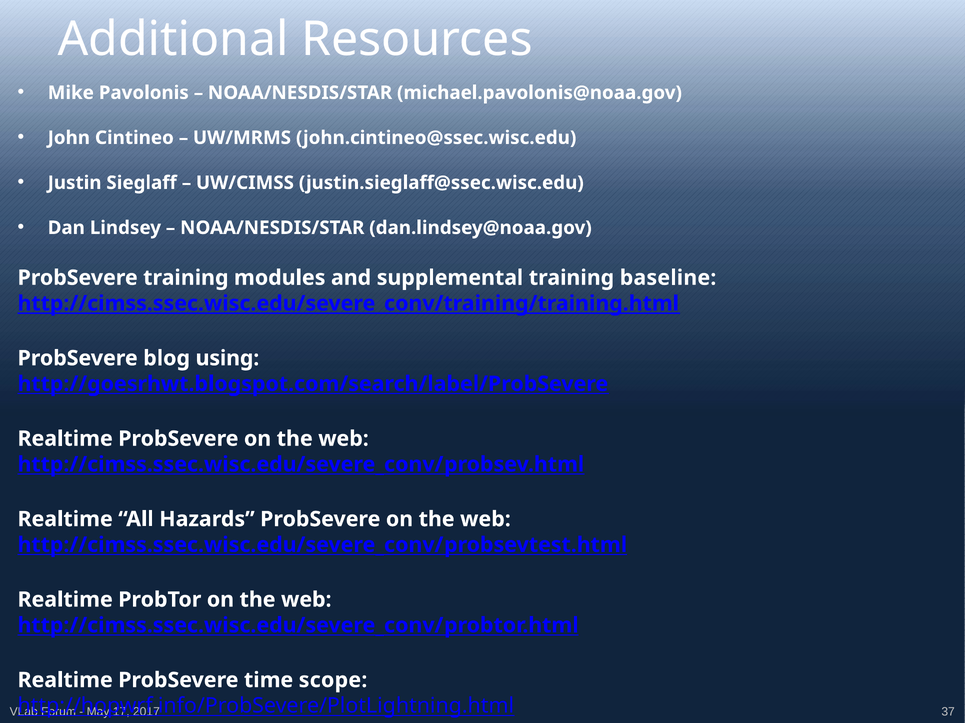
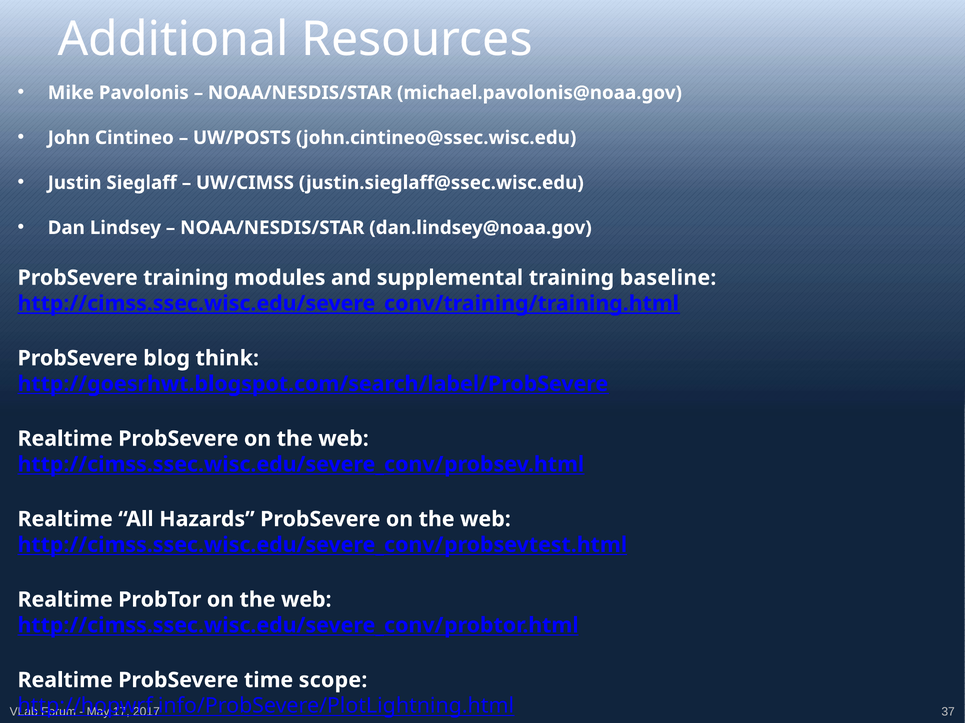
UW/MRMS: UW/MRMS -> UW/POSTS (242, 138)
using: using -> think (227, 359)
